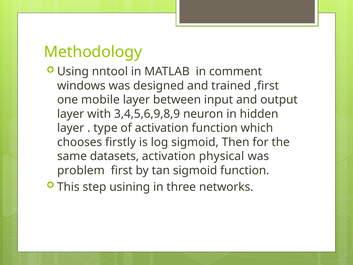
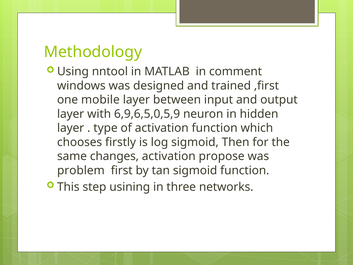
3,4,5,6,9,8,9: 3,4,5,6,9,8,9 -> 6,9,6,5,0,5,9 (147, 114)
datasets: datasets -> changes (114, 156)
physical: physical -> propose (222, 156)
